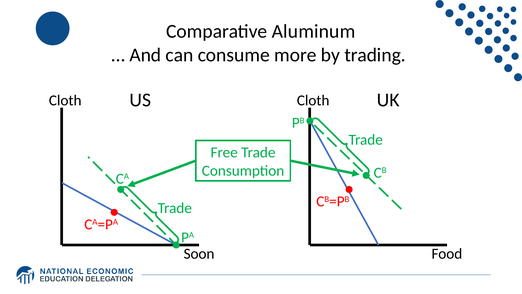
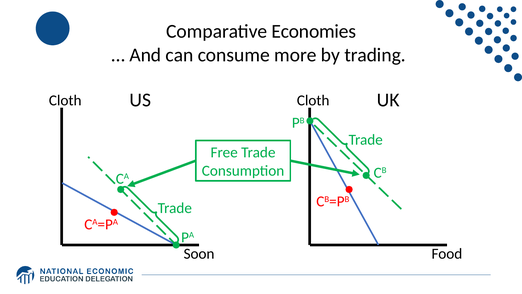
Aluminum: Aluminum -> Economies (314, 31)
